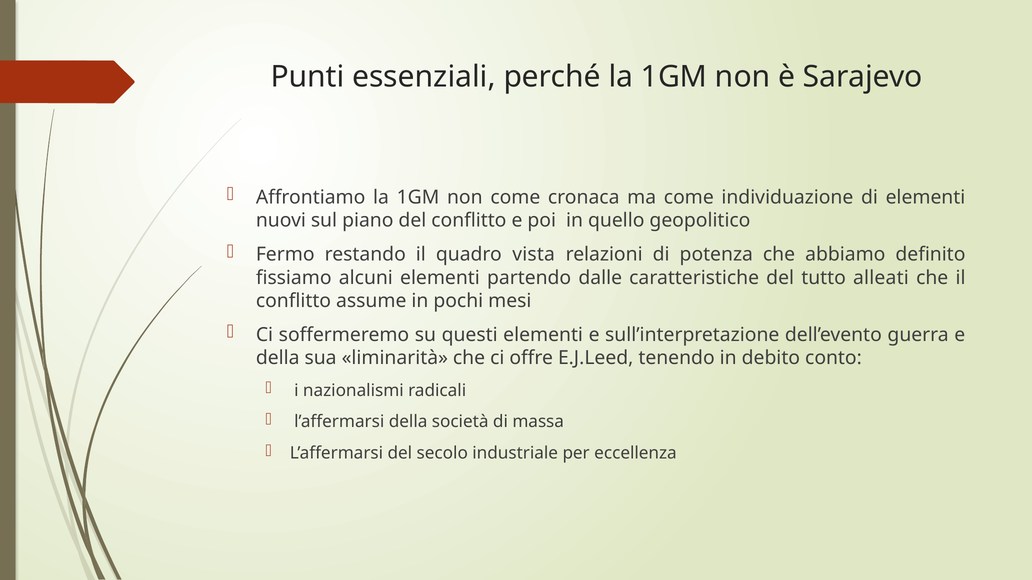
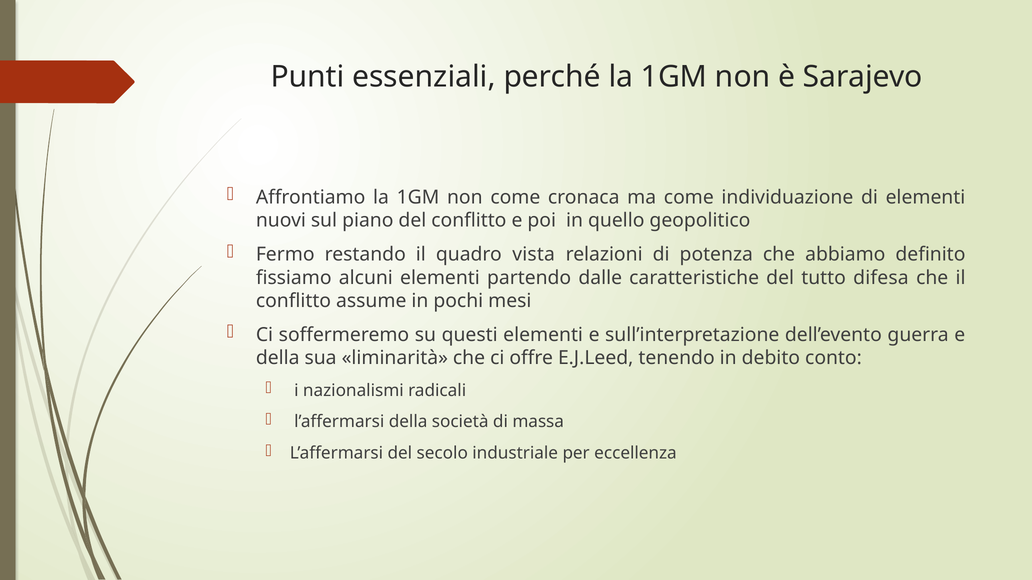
alleati: alleati -> difesa (881, 278)
